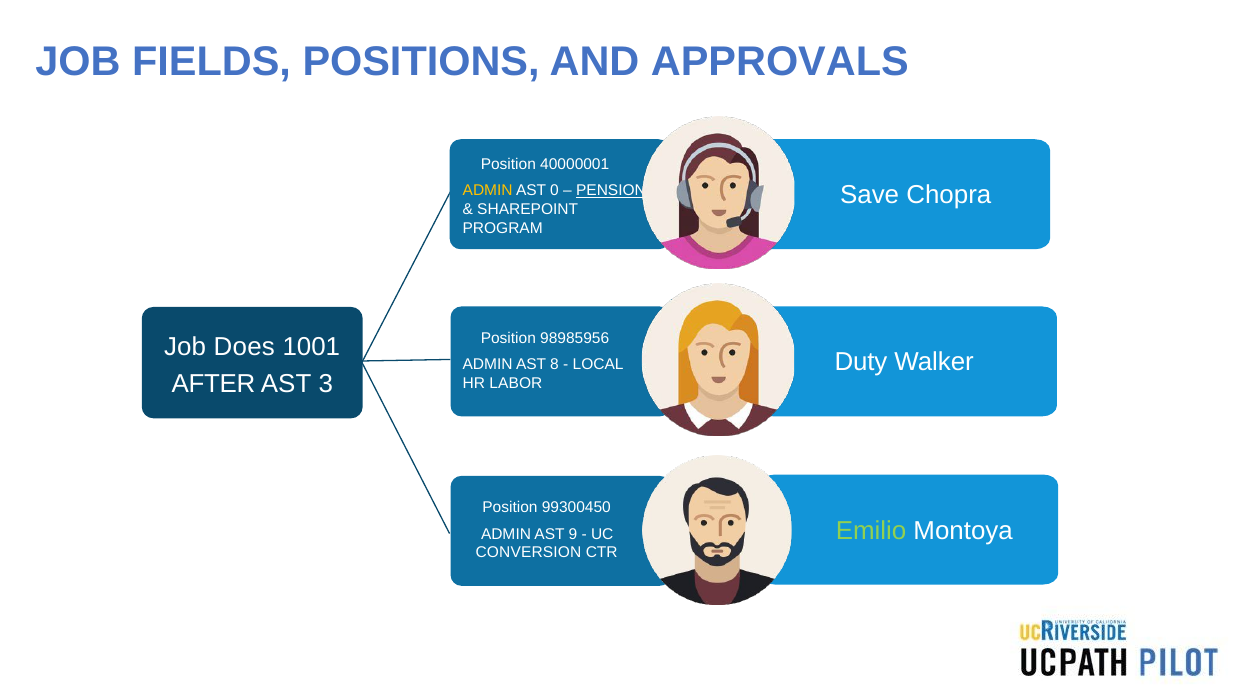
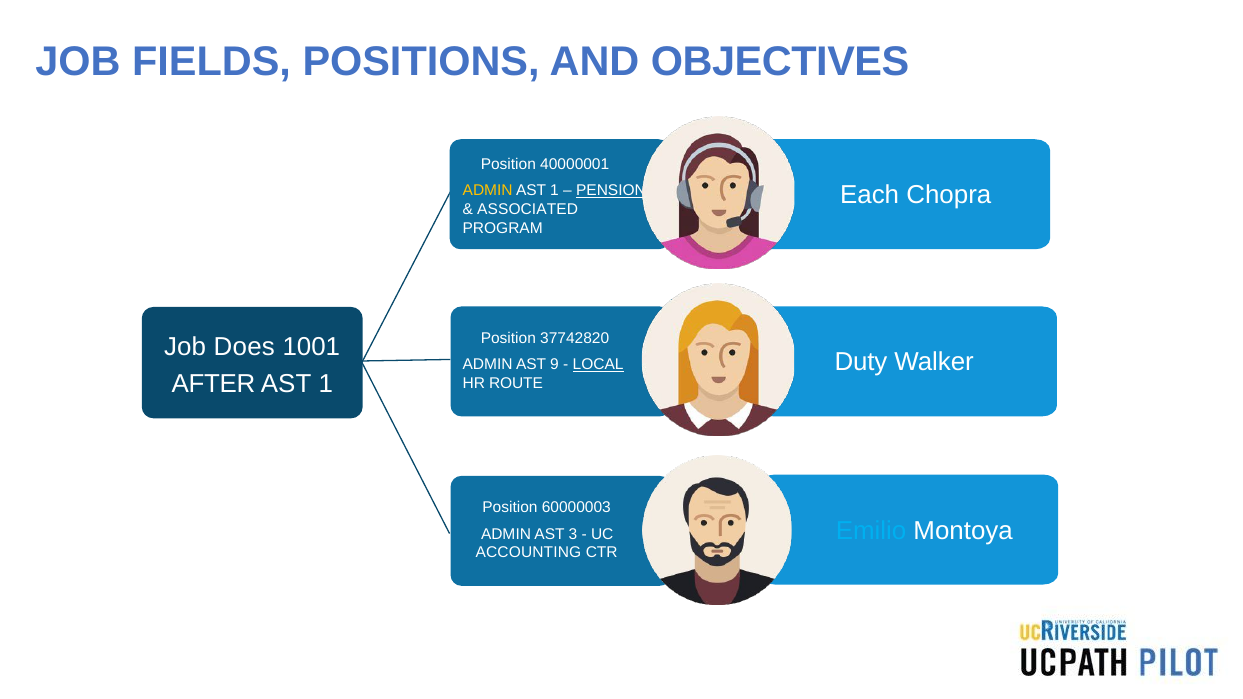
APPROVALS: APPROVALS -> OBJECTIVES (780, 62)
Save: Save -> Each (870, 195)
0: 0 -> 1 (555, 191)
SHAREPOINT: SHAREPOINT -> ASSOCIATED (528, 209)
98985956: 98985956 -> 37742820 (575, 339)
8: 8 -> 9 (555, 365)
LOCAL underline: none -> present (598, 365)
3: 3 -> 1 (326, 384)
LABOR: LABOR -> ROUTE (516, 384)
99300450: 99300450 -> 60000003 (576, 508)
Emilio colour: light green -> light blue (871, 532)
9: 9 -> 3 (573, 534)
CONVERSION: CONVERSION -> ACCOUNTING (528, 553)
